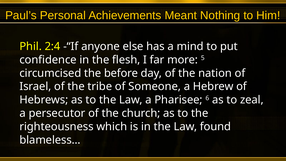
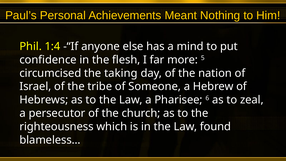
2:4: 2:4 -> 1:4 (52, 46)
before: before -> taking (121, 73)
